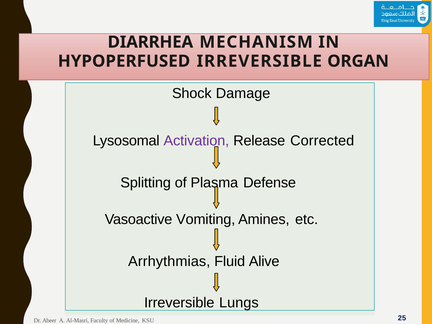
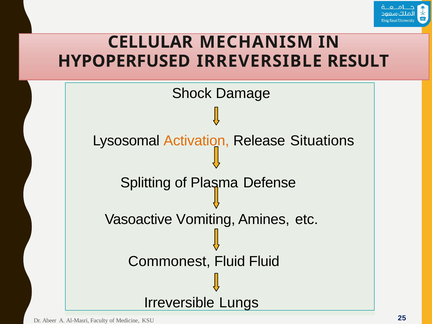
DIARRHEA: DIARRHEA -> CELLULAR (150, 42)
ORGAN: ORGAN -> RESULT (358, 61)
Activation colour: purple -> orange (196, 141)
Corrected: Corrected -> Situations (322, 141)
Arrhythmias: Arrhythmias -> Commonest (169, 261)
Fluid Alive: Alive -> Fluid (264, 261)
